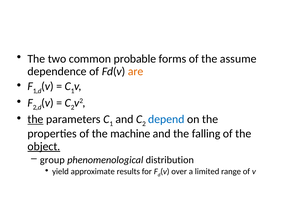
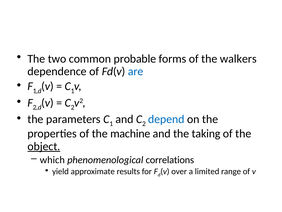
assume: assume -> walkers (238, 59)
are colour: orange -> blue (136, 71)
the underline: present -> none (35, 119)
falling: falling -> taking (206, 133)
group: group -> which (52, 159)
distribution: distribution -> correlations (170, 159)
